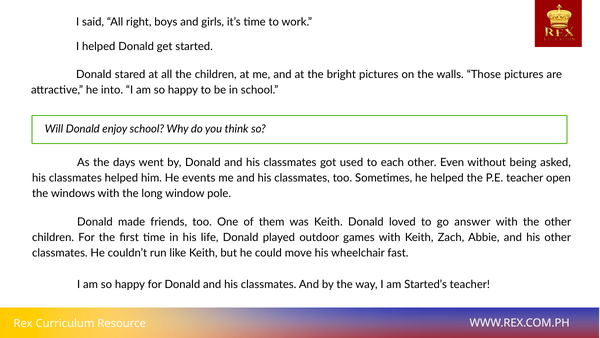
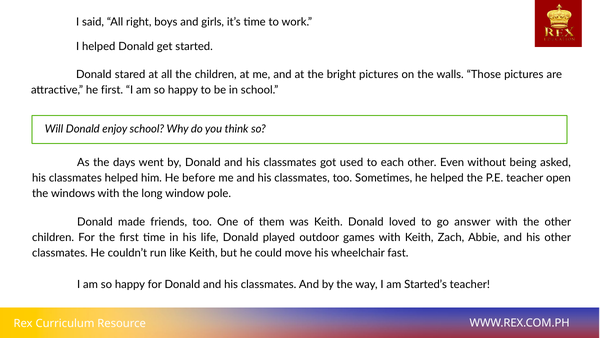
he into: into -> first (112, 90)
events: events -> before (199, 178)
